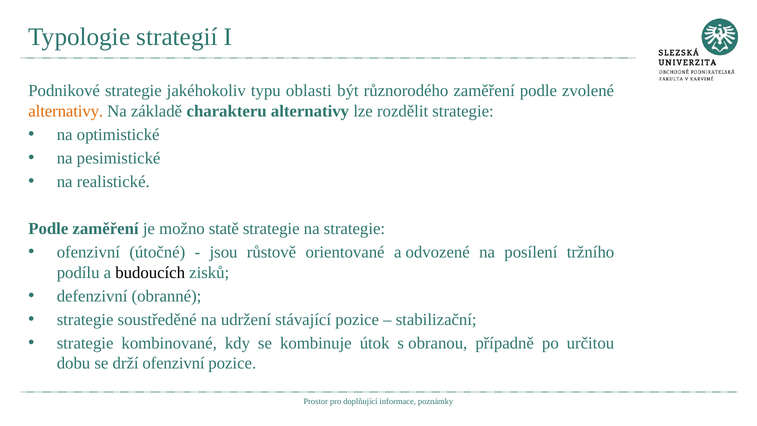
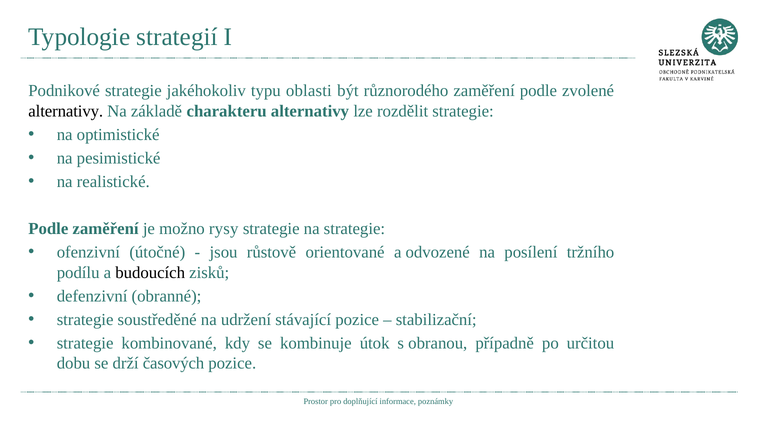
alternativy colour: orange -> black (66, 111)
statě: statě -> rysy (224, 229)
drží ofenzivní: ofenzivní -> časových (174, 363)
